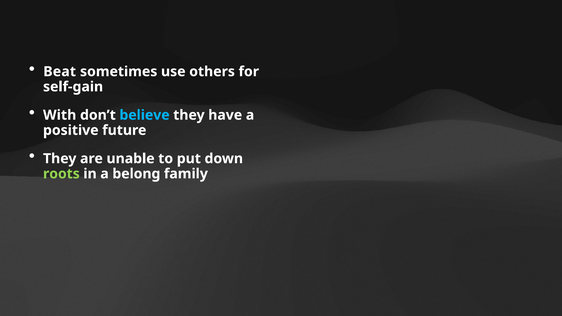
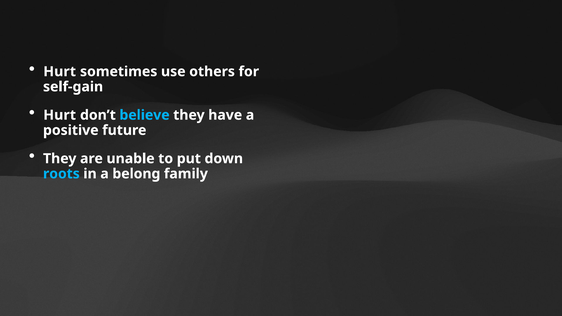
Beat: Beat -> Hurt (60, 72)
With: With -> Hurt (60, 115)
roots colour: light green -> light blue (61, 174)
